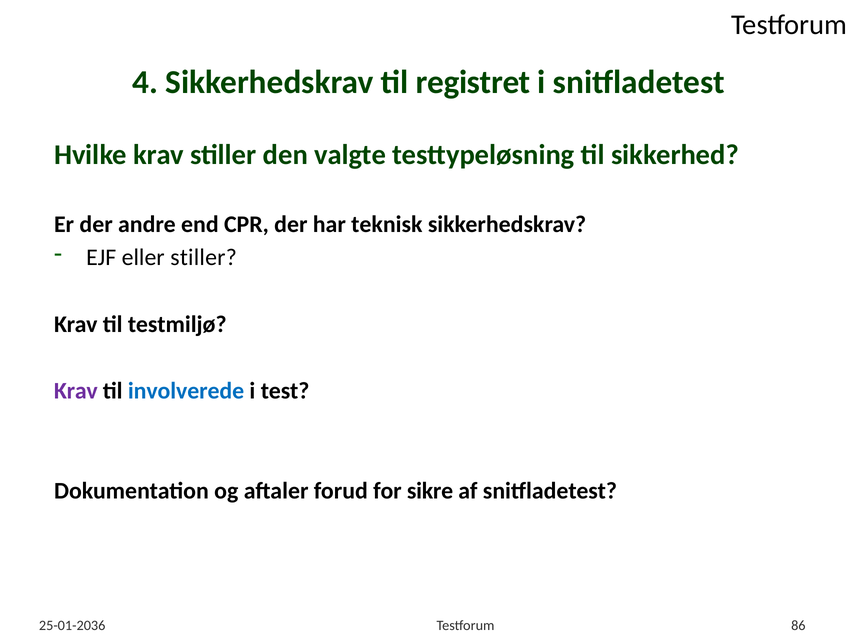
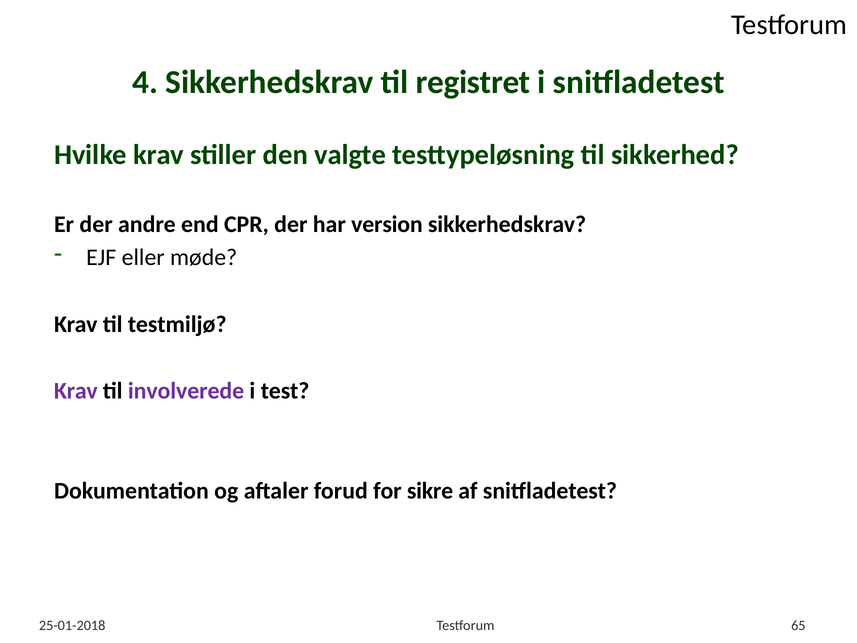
teknisk: teknisk -> version (387, 224)
eller stiller: stiller -> møde (204, 258)
involverede colour: blue -> purple (186, 391)
25-01-2036: 25-01-2036 -> 25-01-2018 (72, 625)
86: 86 -> 65 (798, 625)
